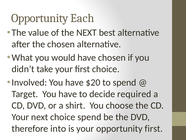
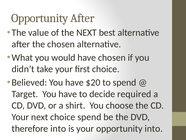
Opportunity Each: Each -> After (82, 18)
Involved: Involved -> Believed (29, 82)
opportunity first: first -> into (154, 128)
